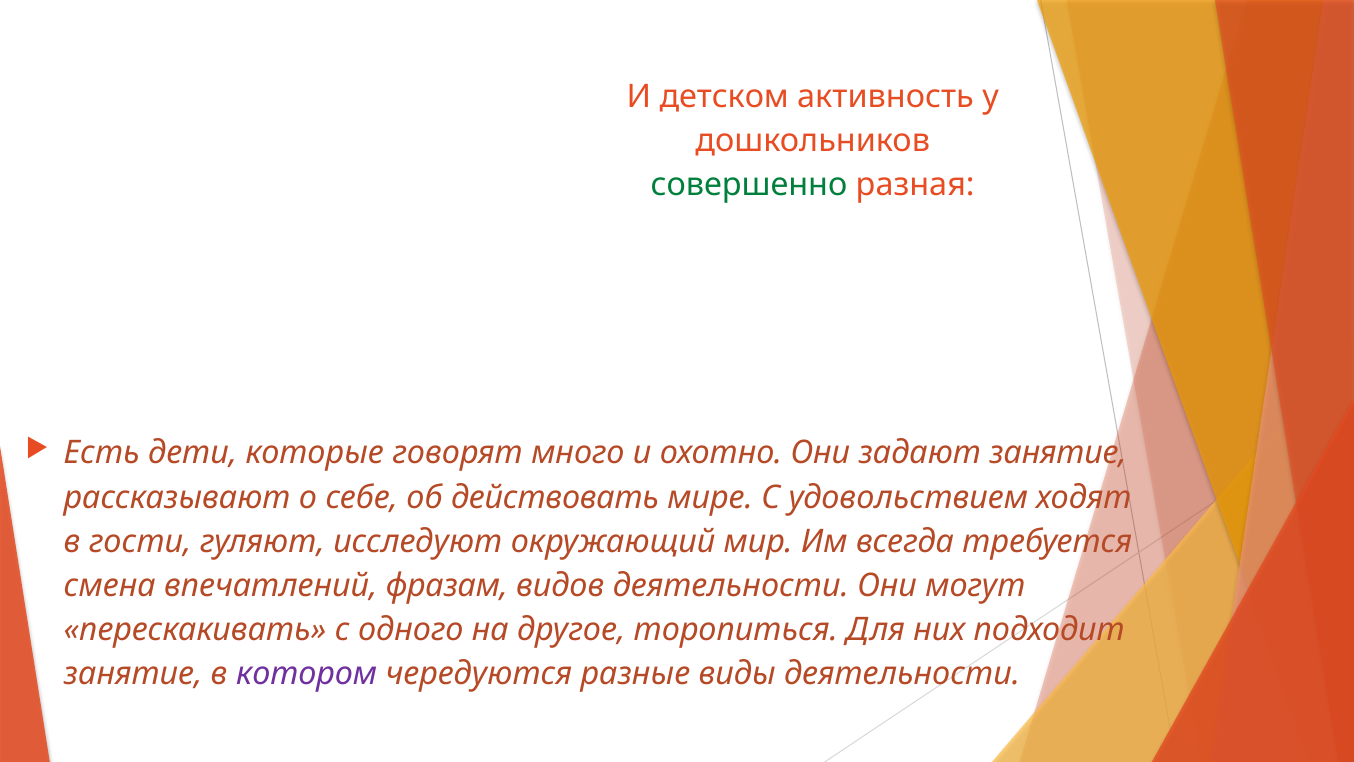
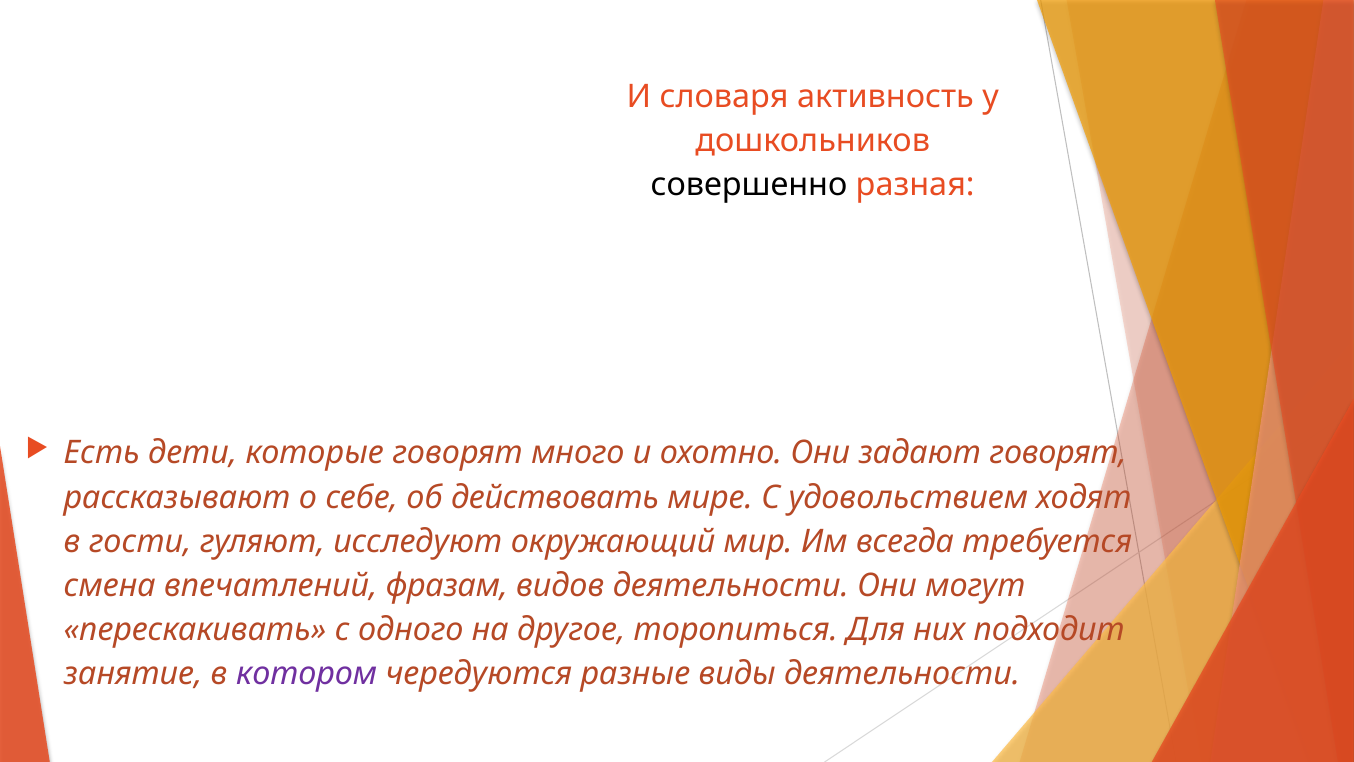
детском: детском -> словаря (724, 97)
совершенно colour: green -> black (749, 185)
задают занятие: занятие -> говорят (1058, 453)
